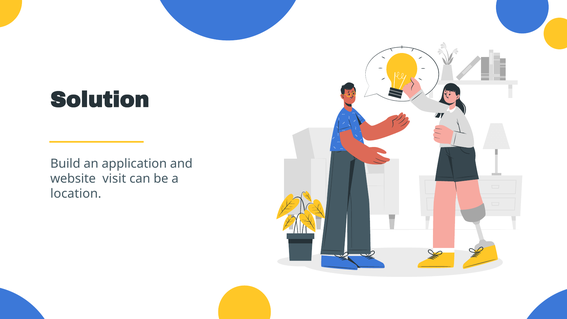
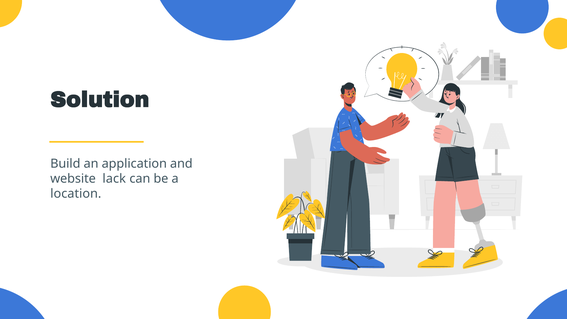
visit: visit -> lack (114, 179)
